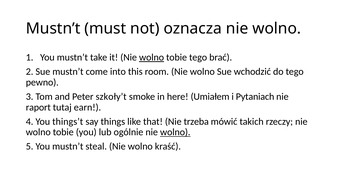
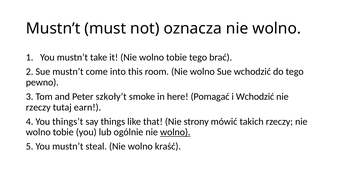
wolno underline: present -> none (152, 57)
Umiałem: Umiałem -> Pomagać (210, 96)
i Pytaniach: Pytaniach -> Wchodzić (255, 96)
raport: raport -> rzeczy (38, 107)
trzeba: trzeba -> strony (196, 121)
